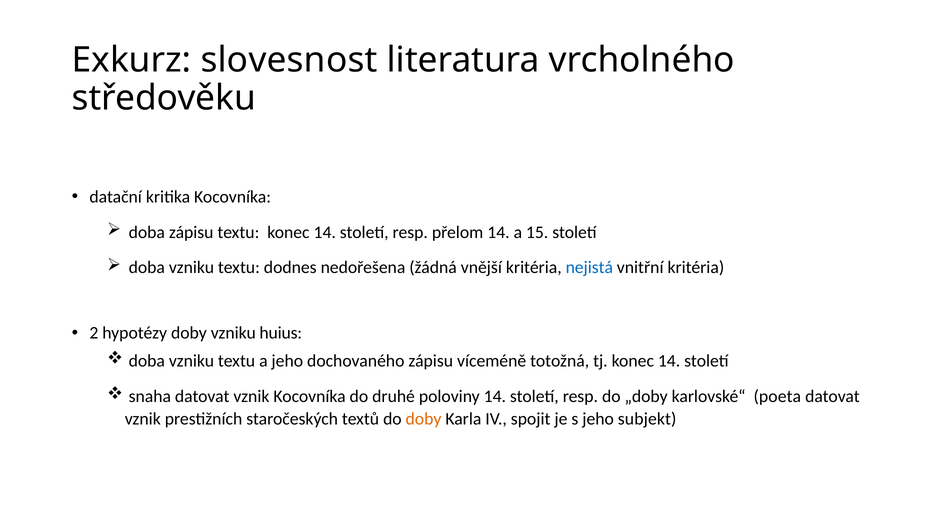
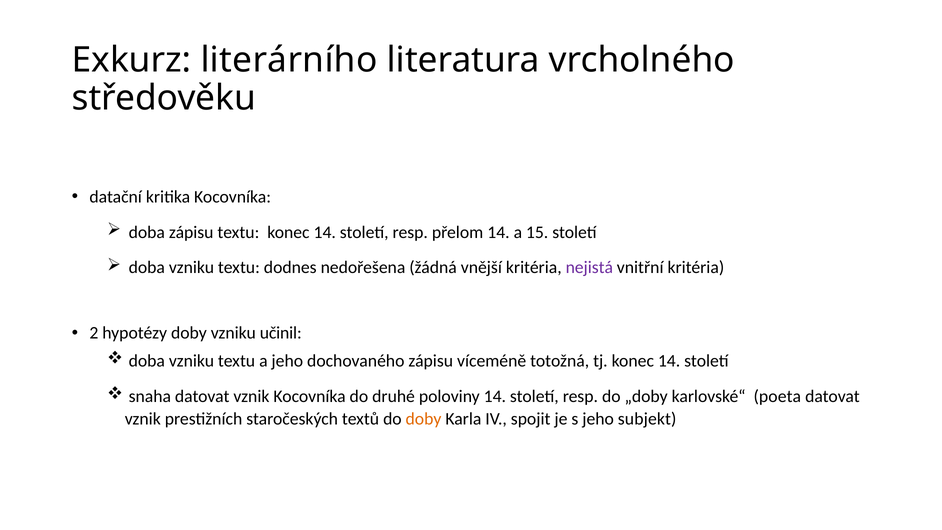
slovesnost: slovesnost -> literárního (289, 60)
nejistá colour: blue -> purple (589, 268)
huius: huius -> učinil (281, 333)
